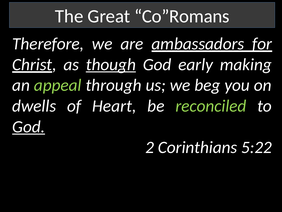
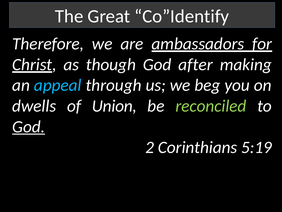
Co”Romans: Co”Romans -> Co”Identify (182, 16)
though underline: present -> none (111, 64)
early: early -> after (196, 64)
appeal colour: light green -> light blue (58, 85)
Heart: Heart -> Union (114, 106)
5:22: 5:22 -> 5:19 (257, 147)
